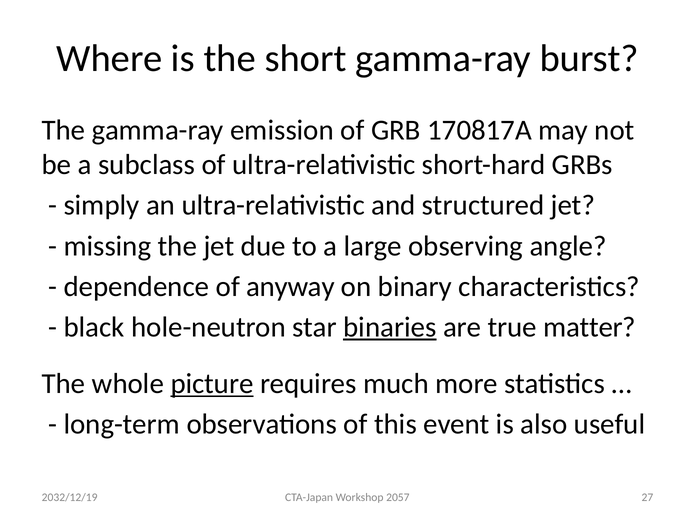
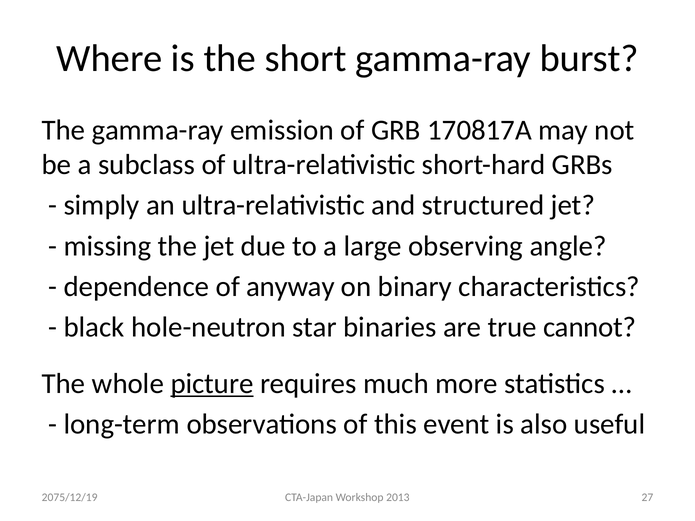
binaries underline: present -> none (390, 327)
matter: matter -> cannot (590, 327)
2032/12/19: 2032/12/19 -> 2075/12/19 (70, 498)
2057: 2057 -> 2013 (398, 498)
